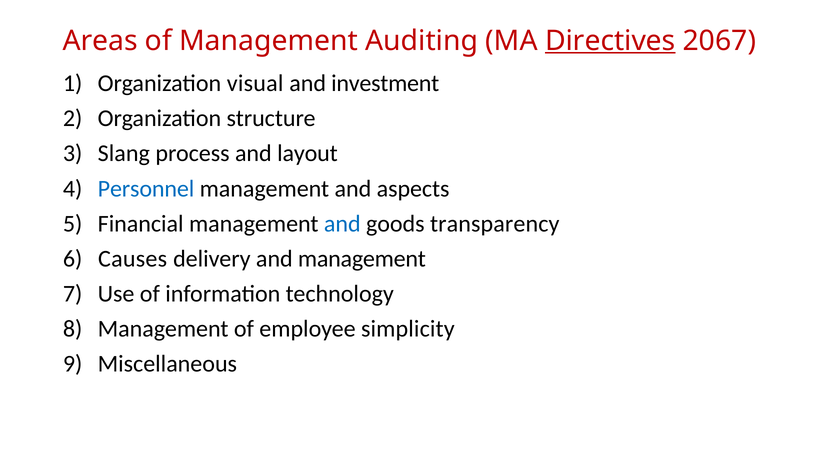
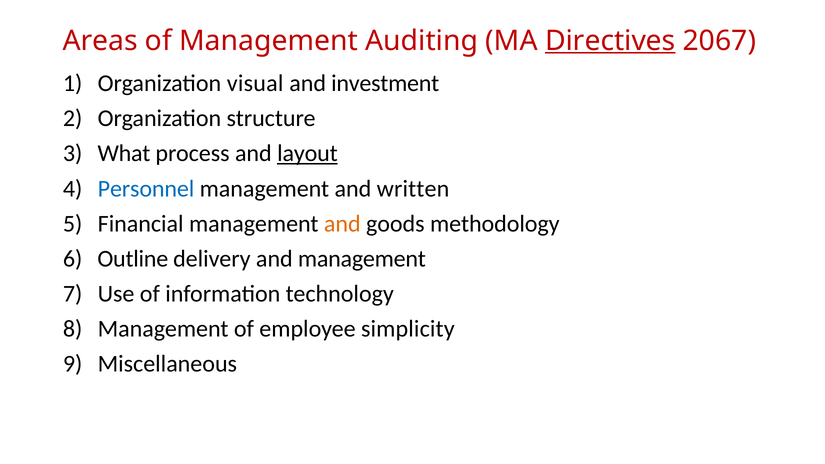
Slang: Slang -> What (124, 154)
layout underline: none -> present (307, 154)
aspects: aspects -> written (413, 189)
and colour: blue -> orange (342, 224)
transparency: transparency -> methodology (495, 224)
Causes: Causes -> Outline (133, 259)
